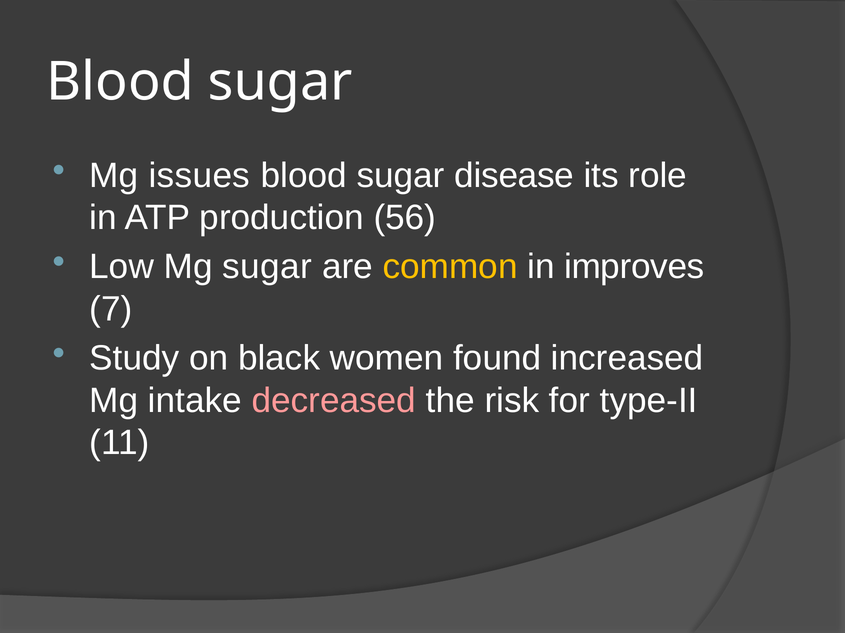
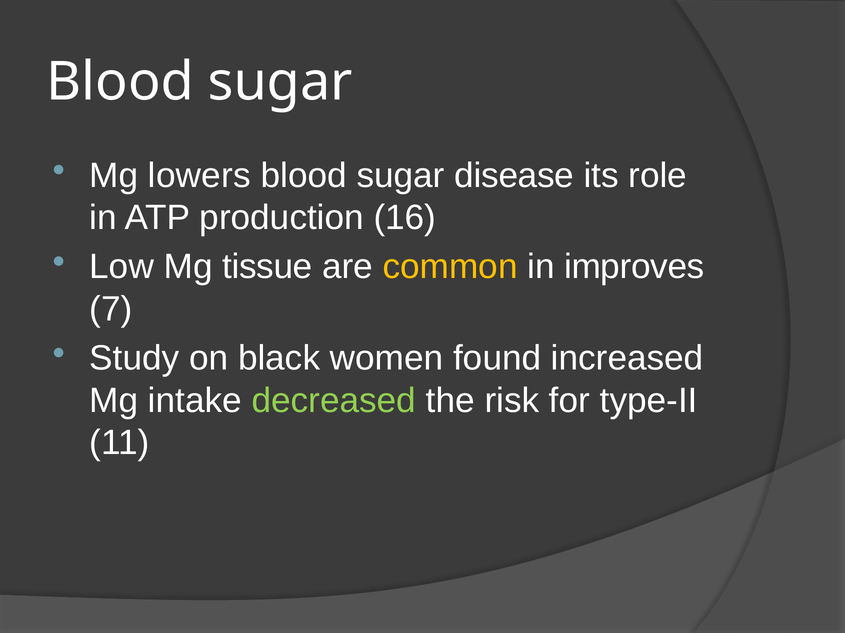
issues: issues -> lowers (199, 176)
56: 56 -> 16 (405, 218)
Mg sugar: sugar -> tissue (267, 267)
decreased colour: pink -> light green (334, 401)
